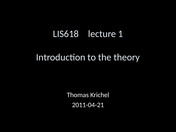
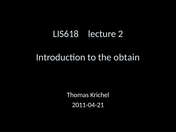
1: 1 -> 2 (121, 34)
theory: theory -> obtain (127, 57)
